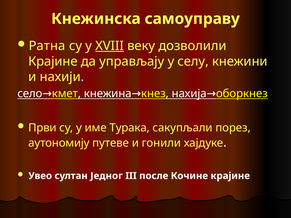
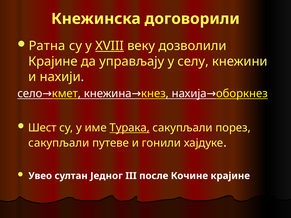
самоуправу: самоуправу -> договорили (192, 19)
Први: Први -> Шест (42, 128)
Турака underline: none -> present (130, 128)
аутономију: аутономију -> сакупљали (59, 143)
